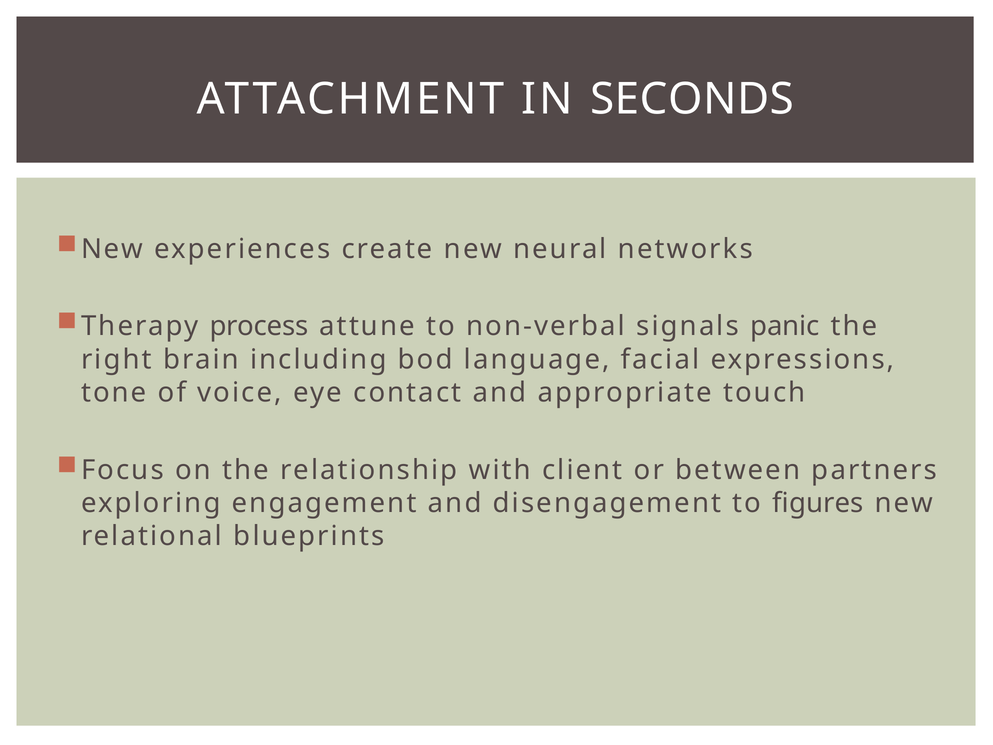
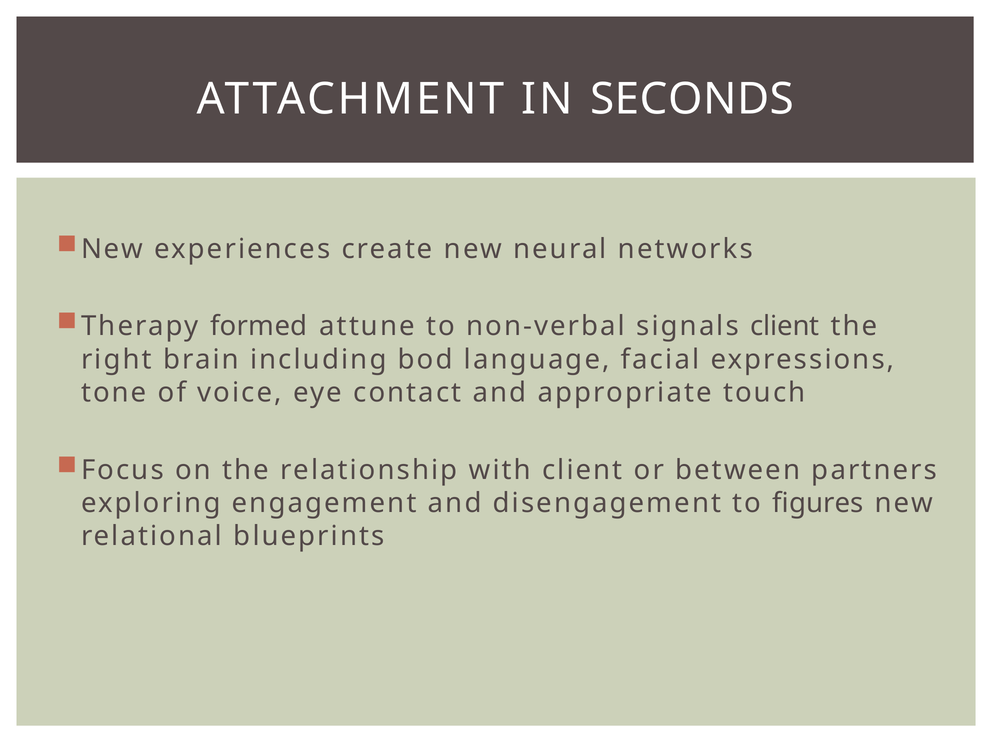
process: process -> formed (259, 326)
signals panic: panic -> client (785, 326)
